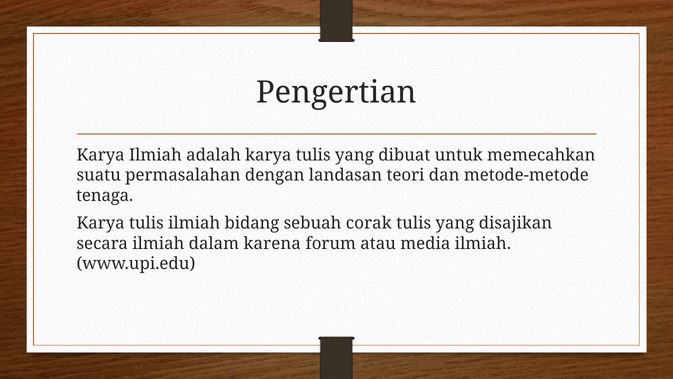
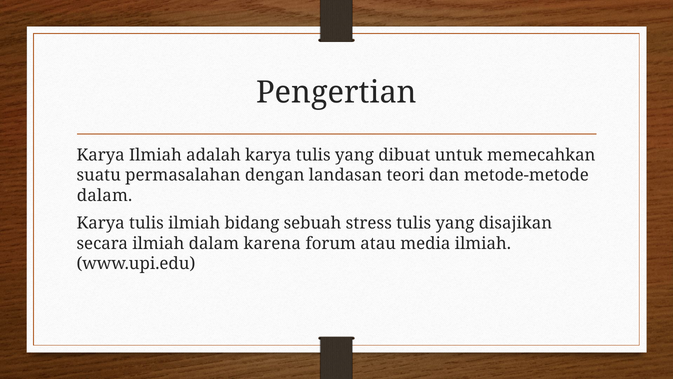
tenaga: tenaga -> dalam (105, 195)
corak: corak -> stress (369, 223)
